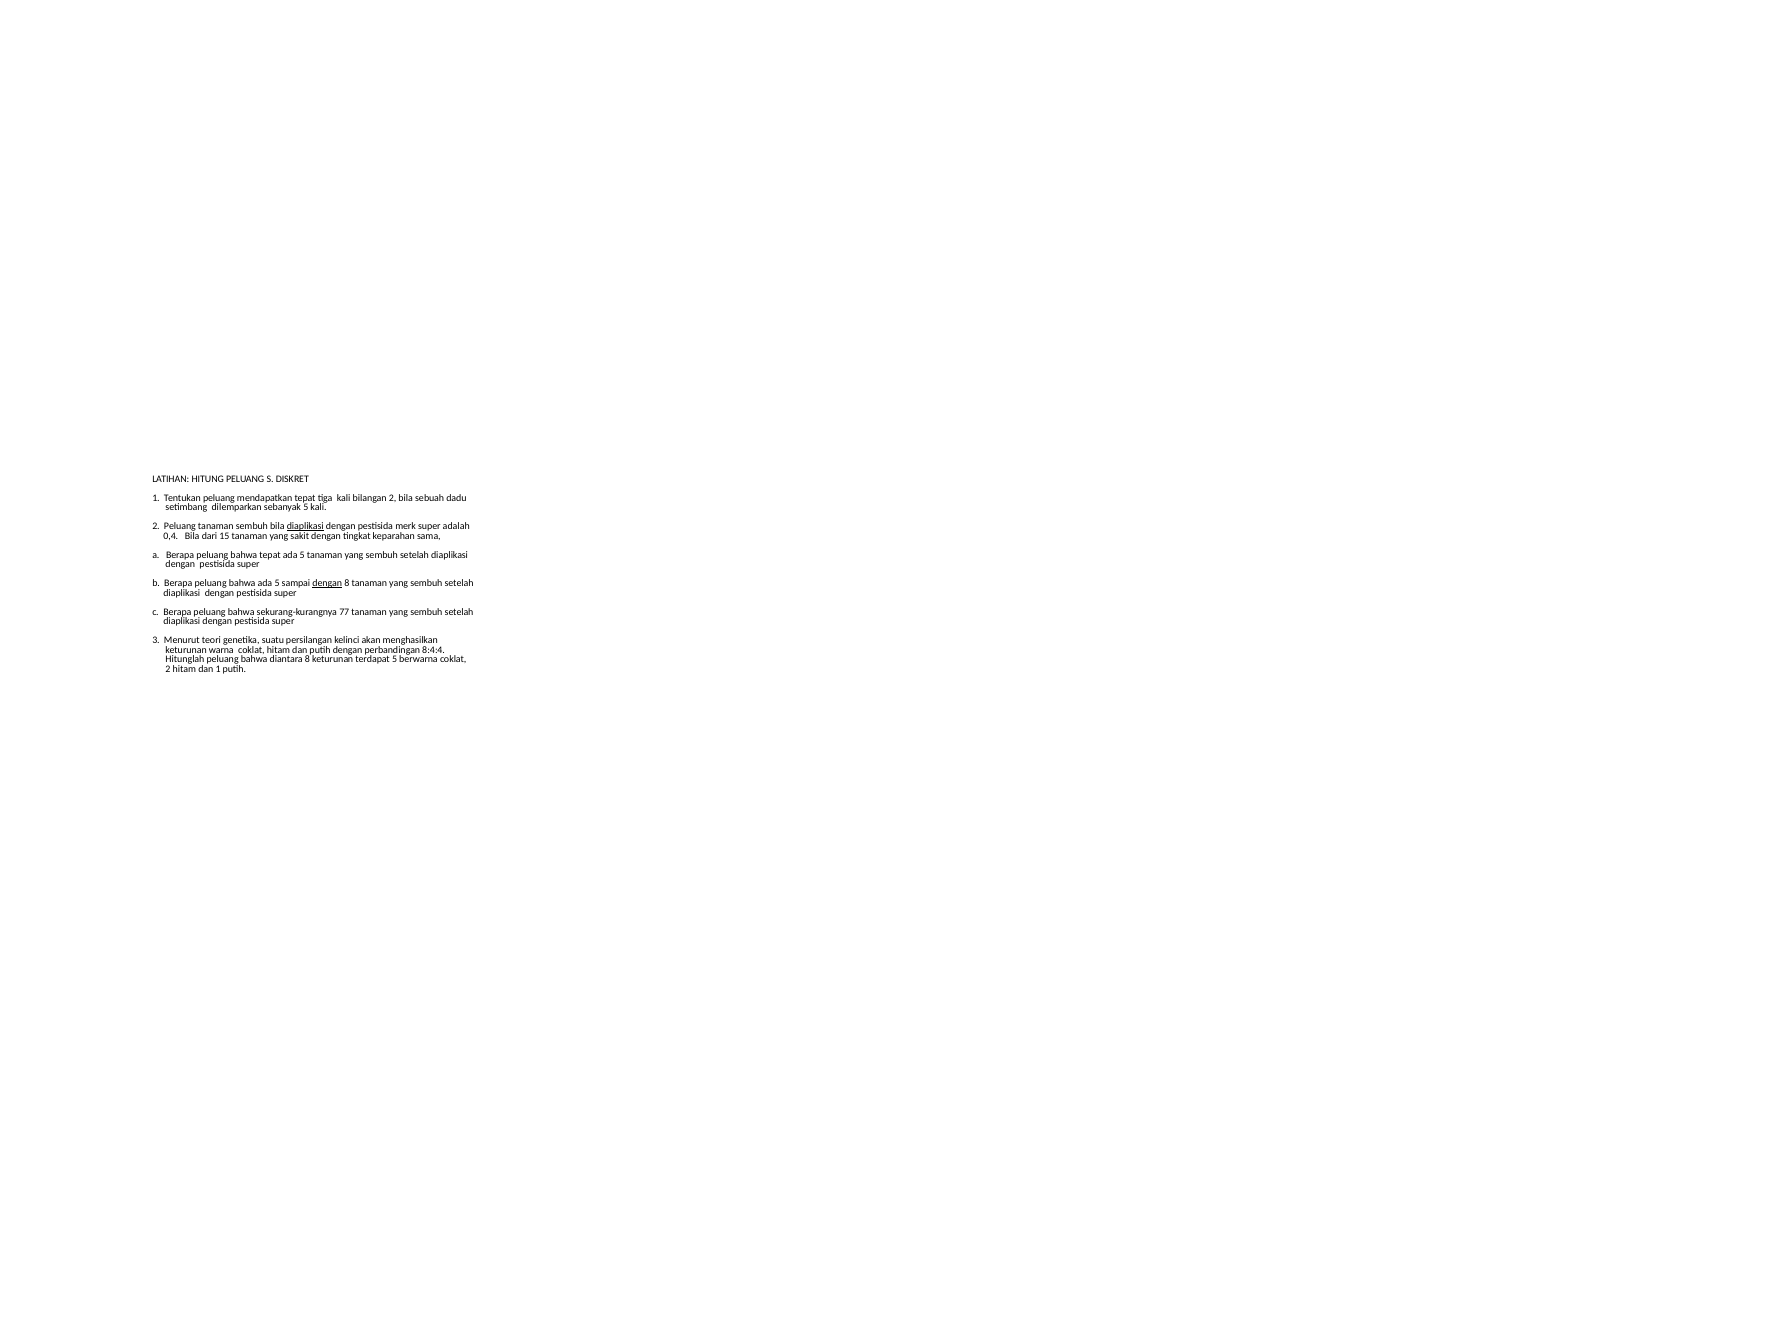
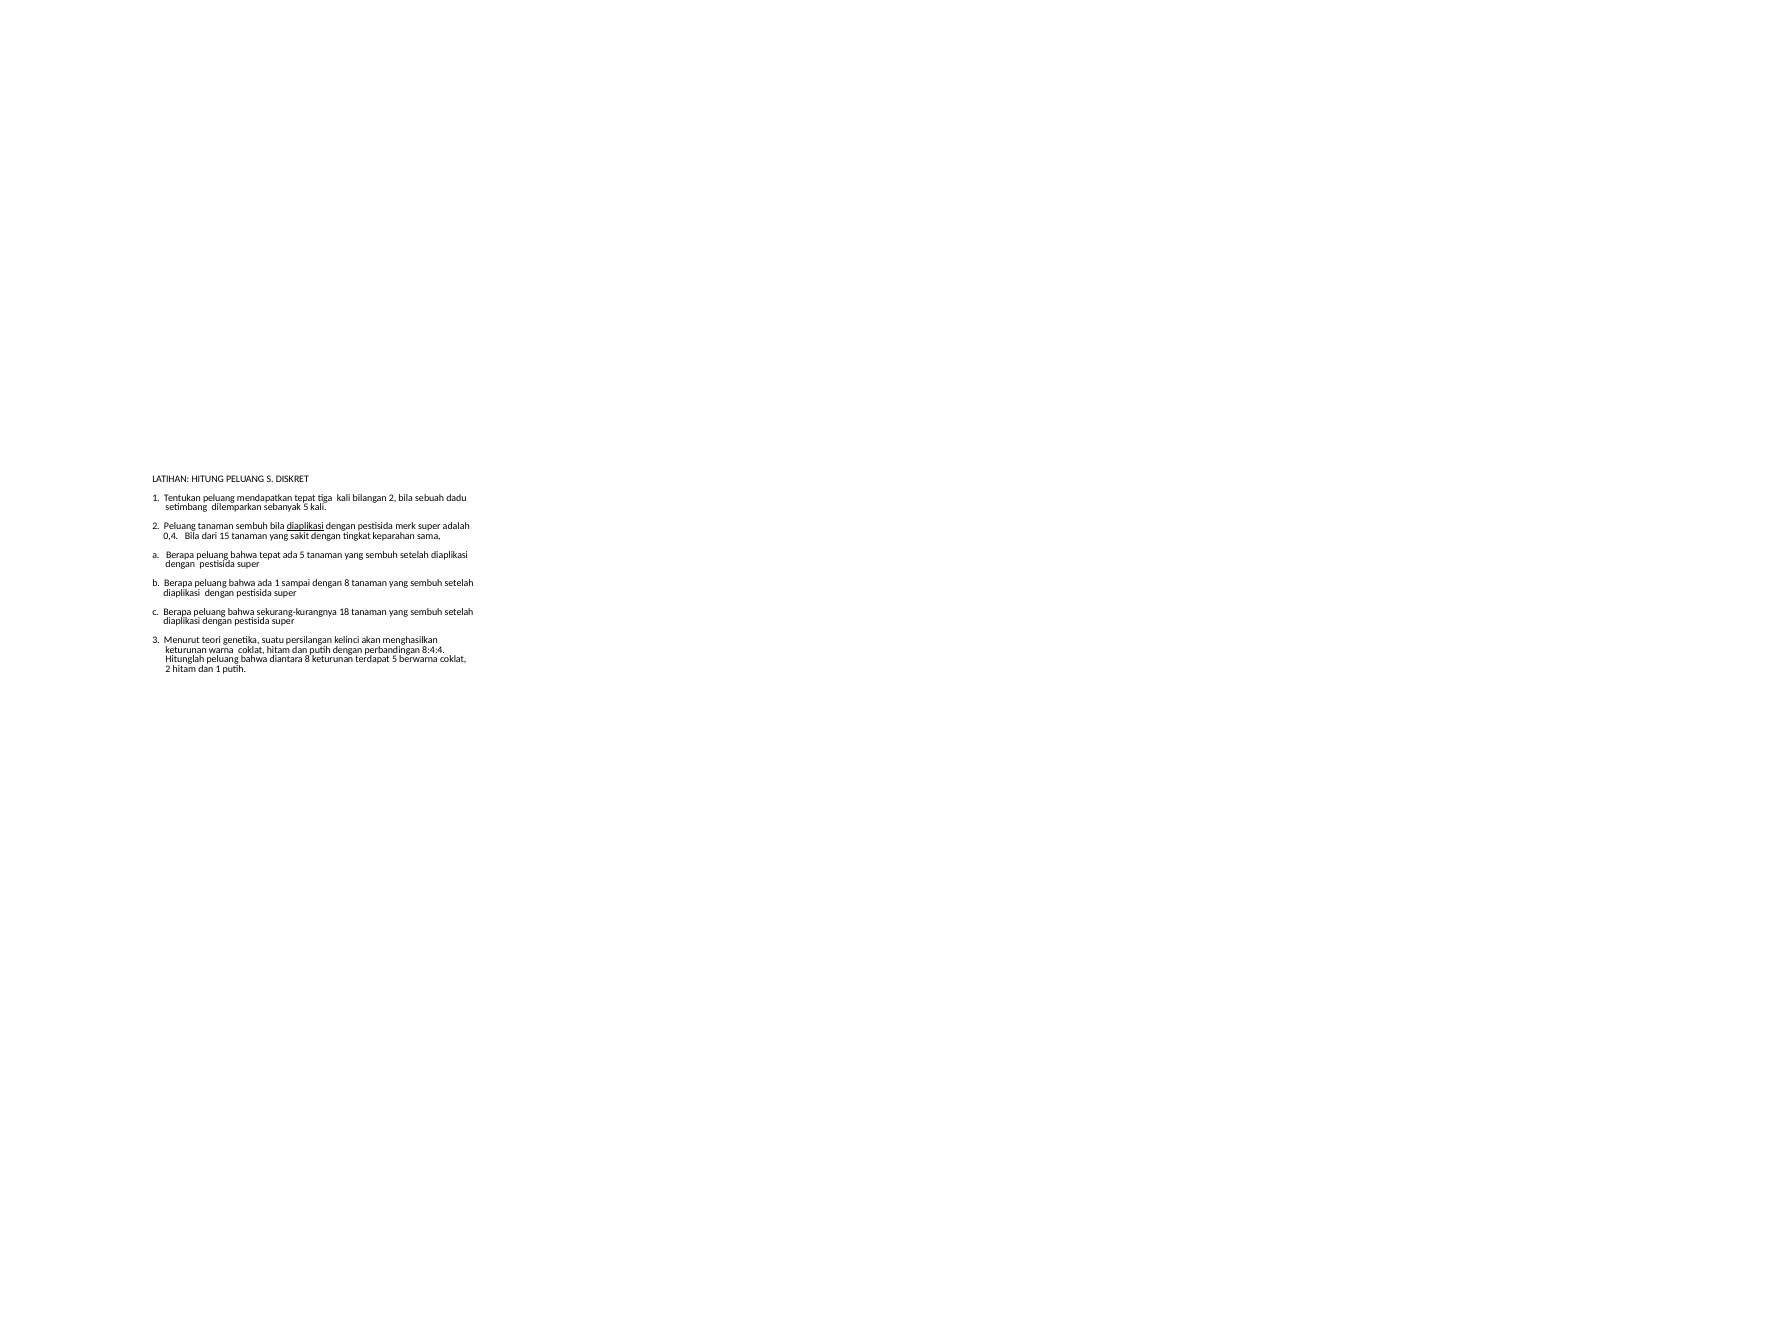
bahwa ada 5: 5 -> 1 (277, 583)
dengan underline: present -> none (327, 583)
77: 77 -> 18 (344, 612)
